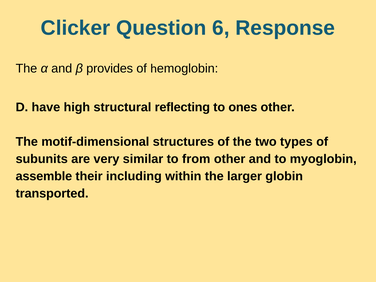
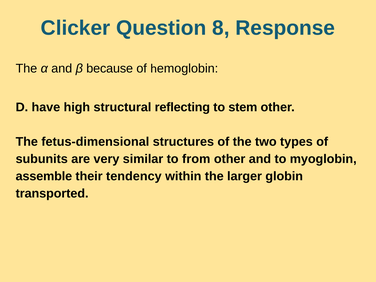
6: 6 -> 8 (221, 28)
provides: provides -> because (110, 68)
ones: ones -> stem (243, 107)
motif-dimensional: motif-dimensional -> fetus-dimensional (95, 142)
including: including -> tendency (134, 176)
